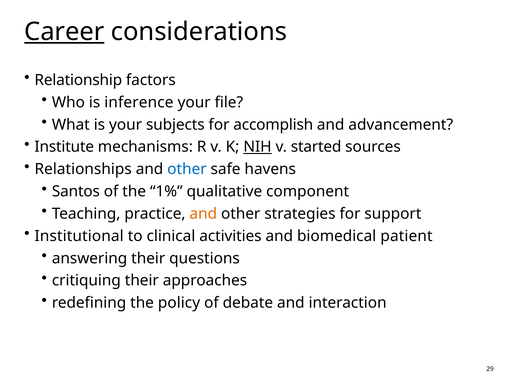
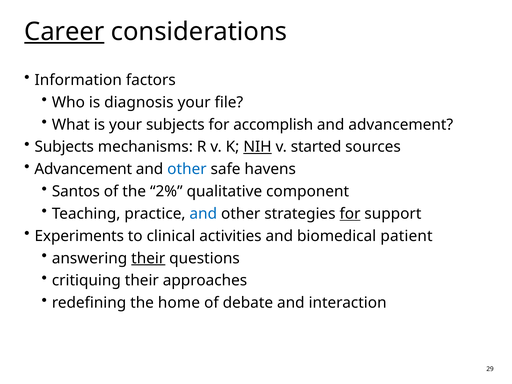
Relationship: Relationship -> Information (78, 80)
inference: inference -> diagnosis (139, 102)
Institute: Institute -> Subjects (64, 147)
Relationships: Relationships -> Advancement (83, 169)
1%: 1% -> 2% (166, 191)
and colour: orange -> blue (203, 214)
for underline: none -> present (350, 214)
Institutional: Institutional -> Experiments (79, 236)
their underline: none -> present (148, 258)
policy: policy -> home (179, 303)
